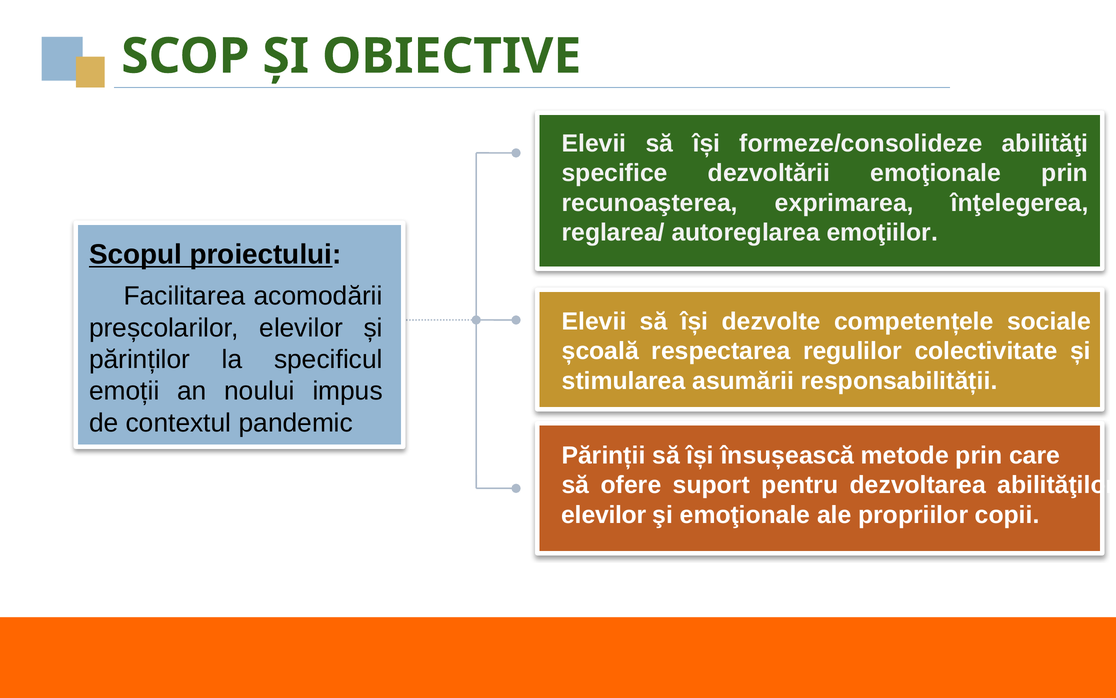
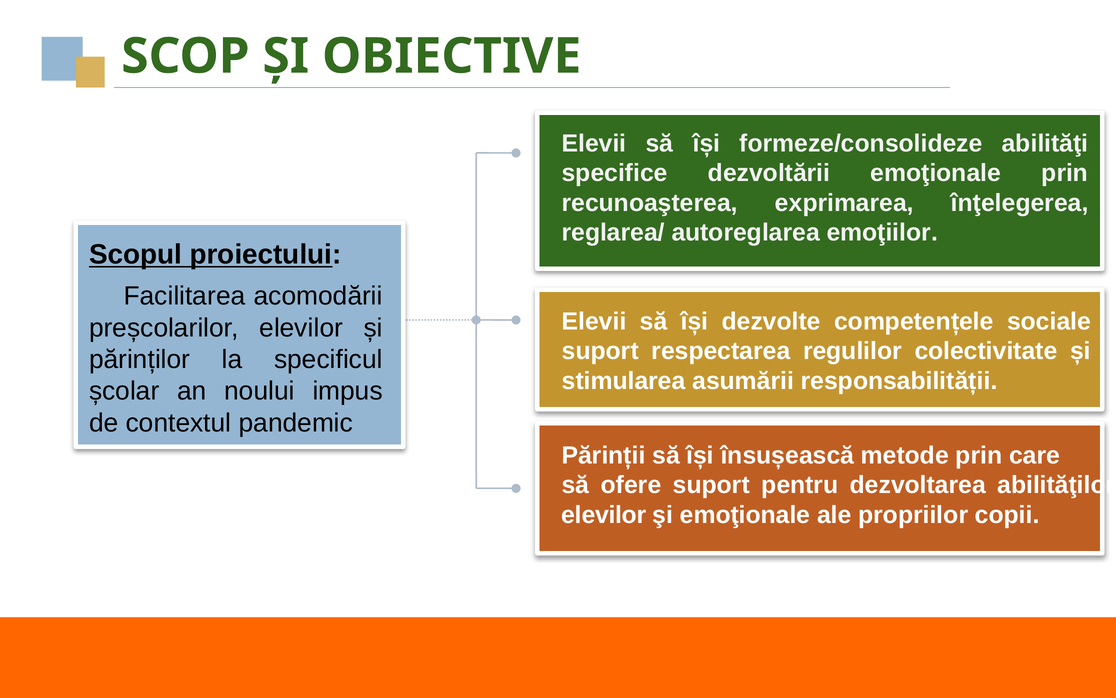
școală: școală -> suport (600, 351)
emoții: emoții -> școlar (124, 391)
